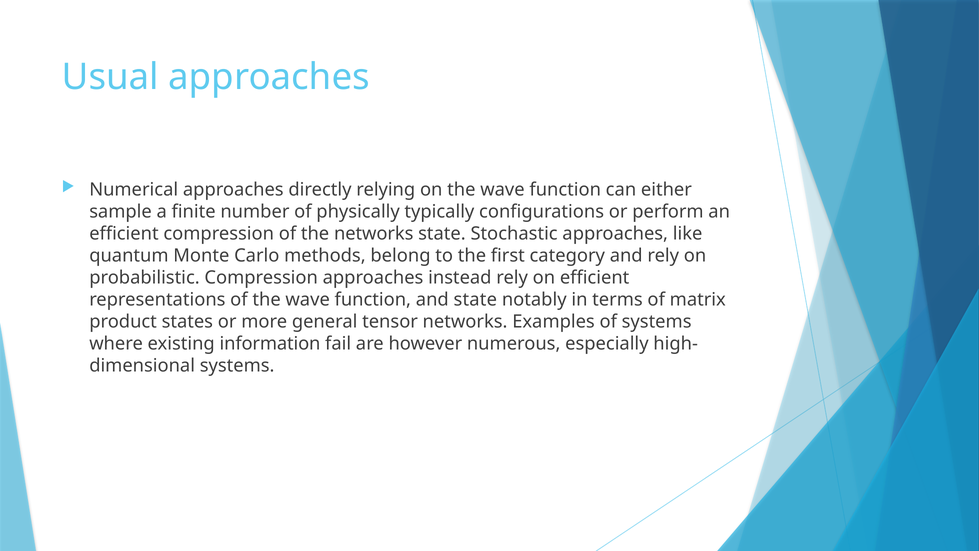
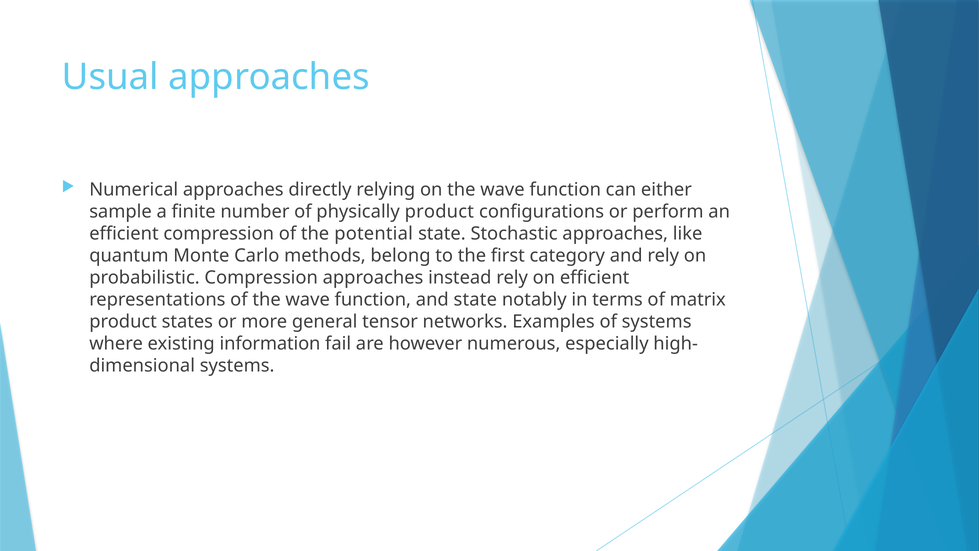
physically typically: typically -> product (439, 211)
the networks: networks -> potential (374, 234)
